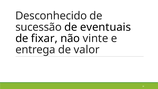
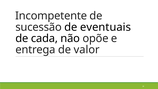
Desconhecido: Desconhecido -> Incompetente (51, 16)
fixar: fixar -> cada (44, 38)
vinte: vinte -> opõe (96, 38)
